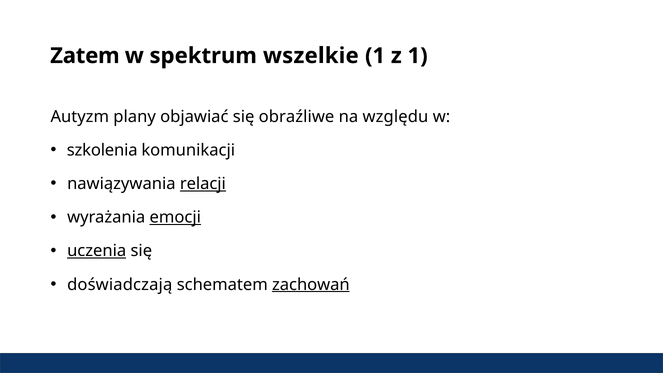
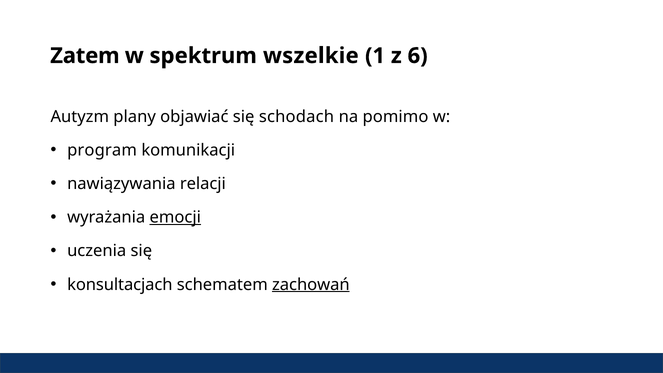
z 1: 1 -> 6 (418, 56)
obraźliwe: obraźliwe -> schodach (296, 117)
względu: względu -> pomimo (395, 117)
szkolenia: szkolenia -> program (102, 150)
relacji underline: present -> none (203, 184)
uczenia underline: present -> none (97, 251)
doświadczają: doświadczają -> konsultacjach (120, 285)
